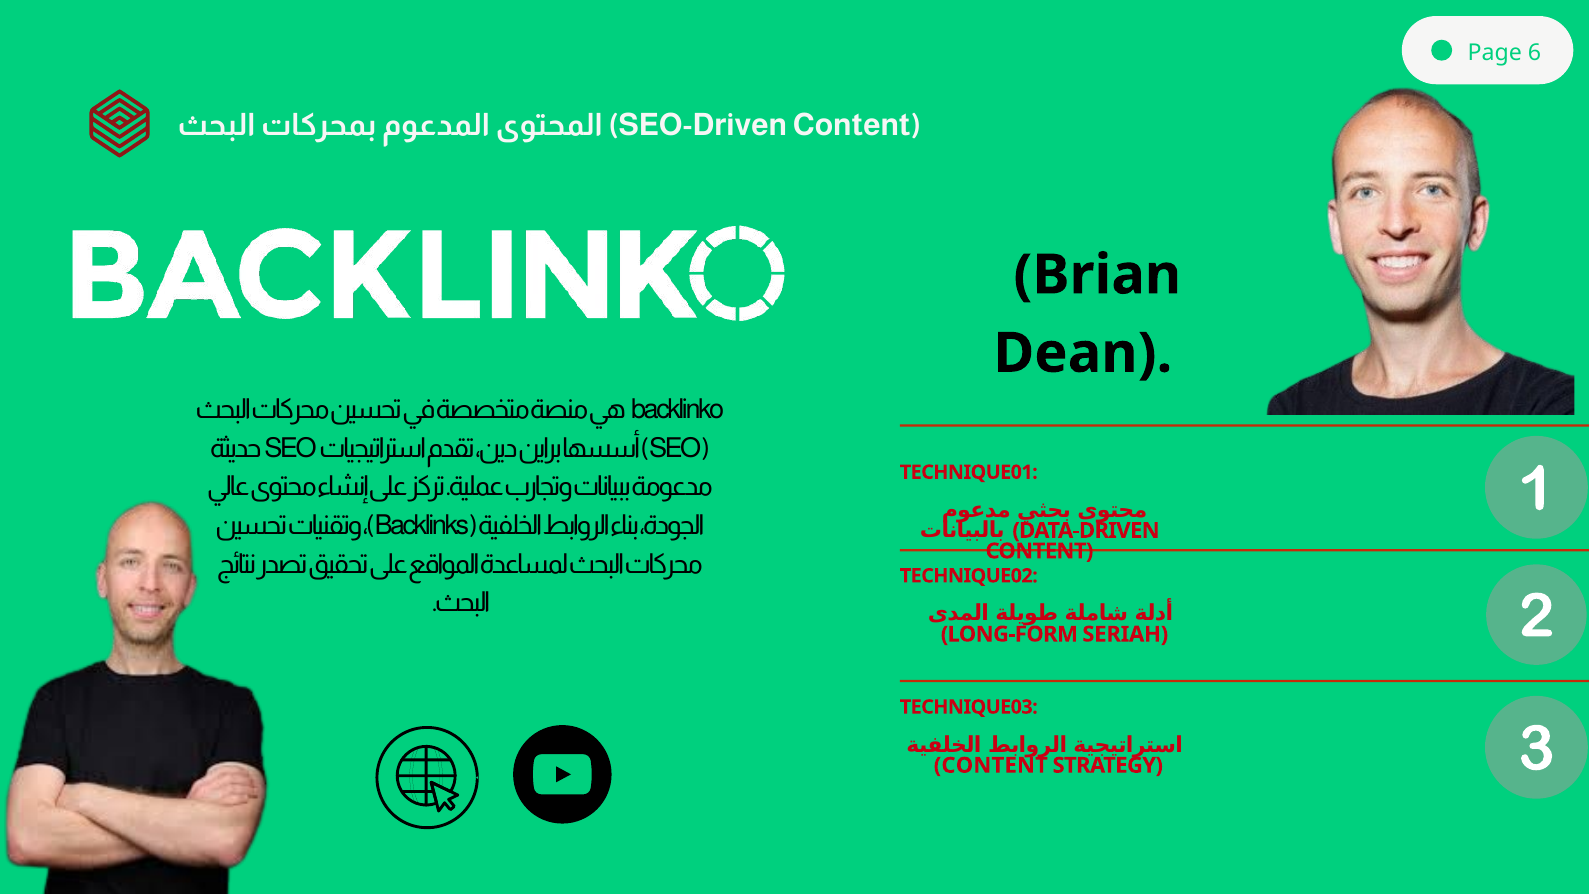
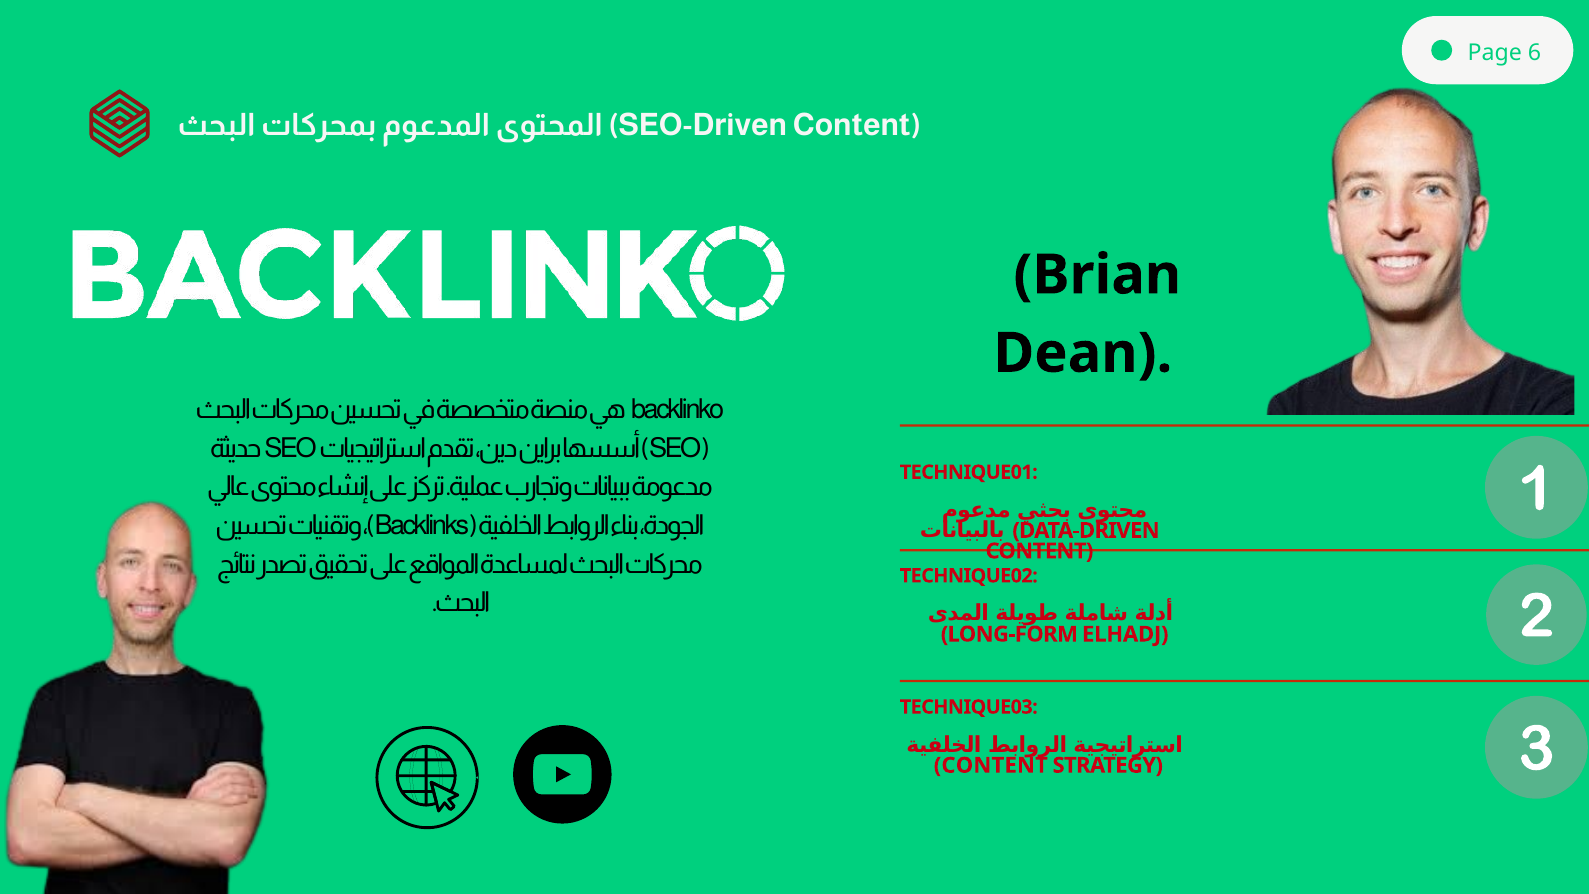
SERIAH: SERIAH -> ELHADJ (1125, 634)
